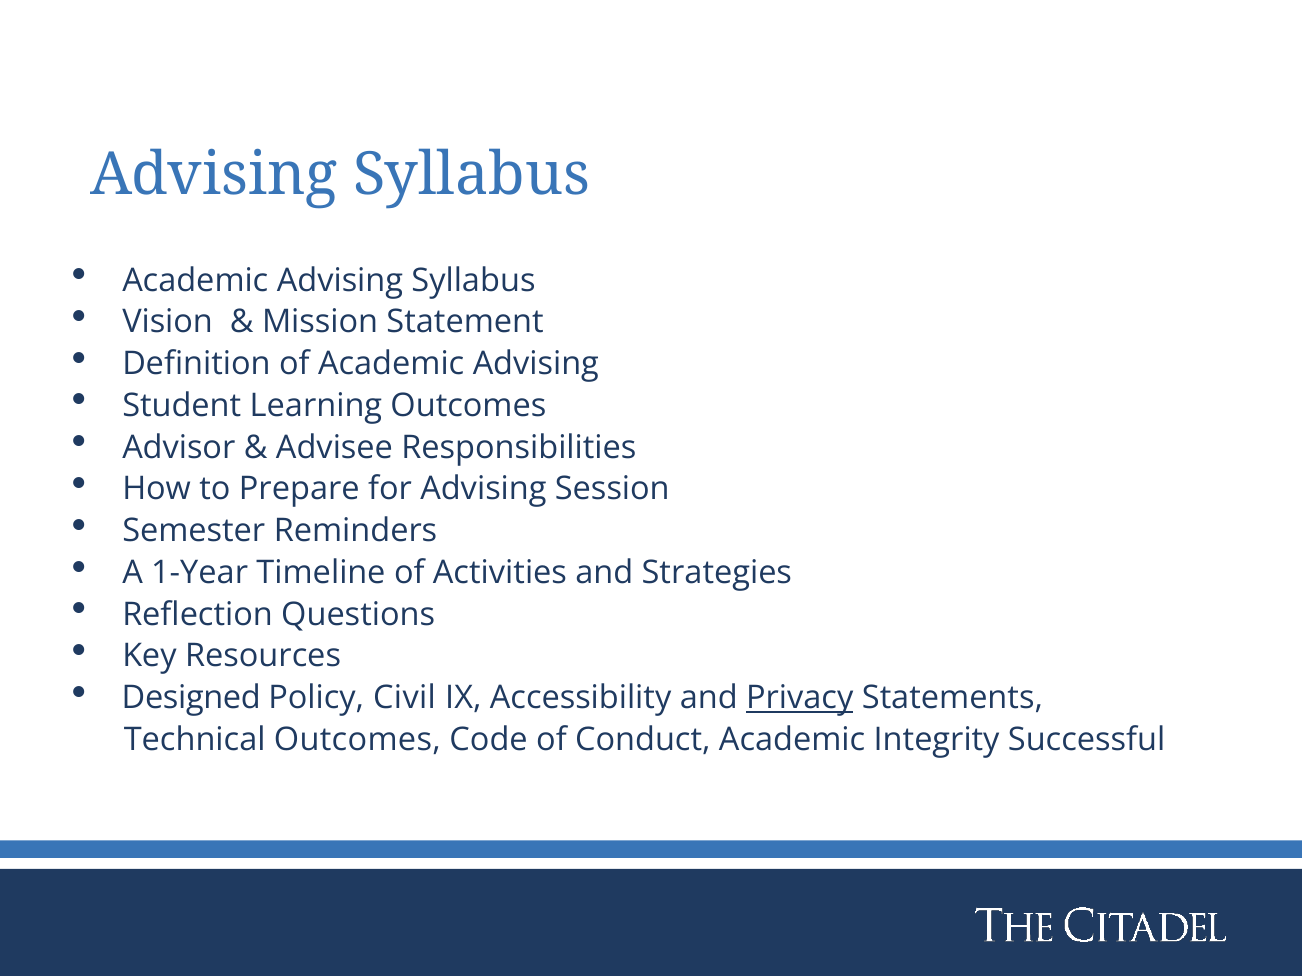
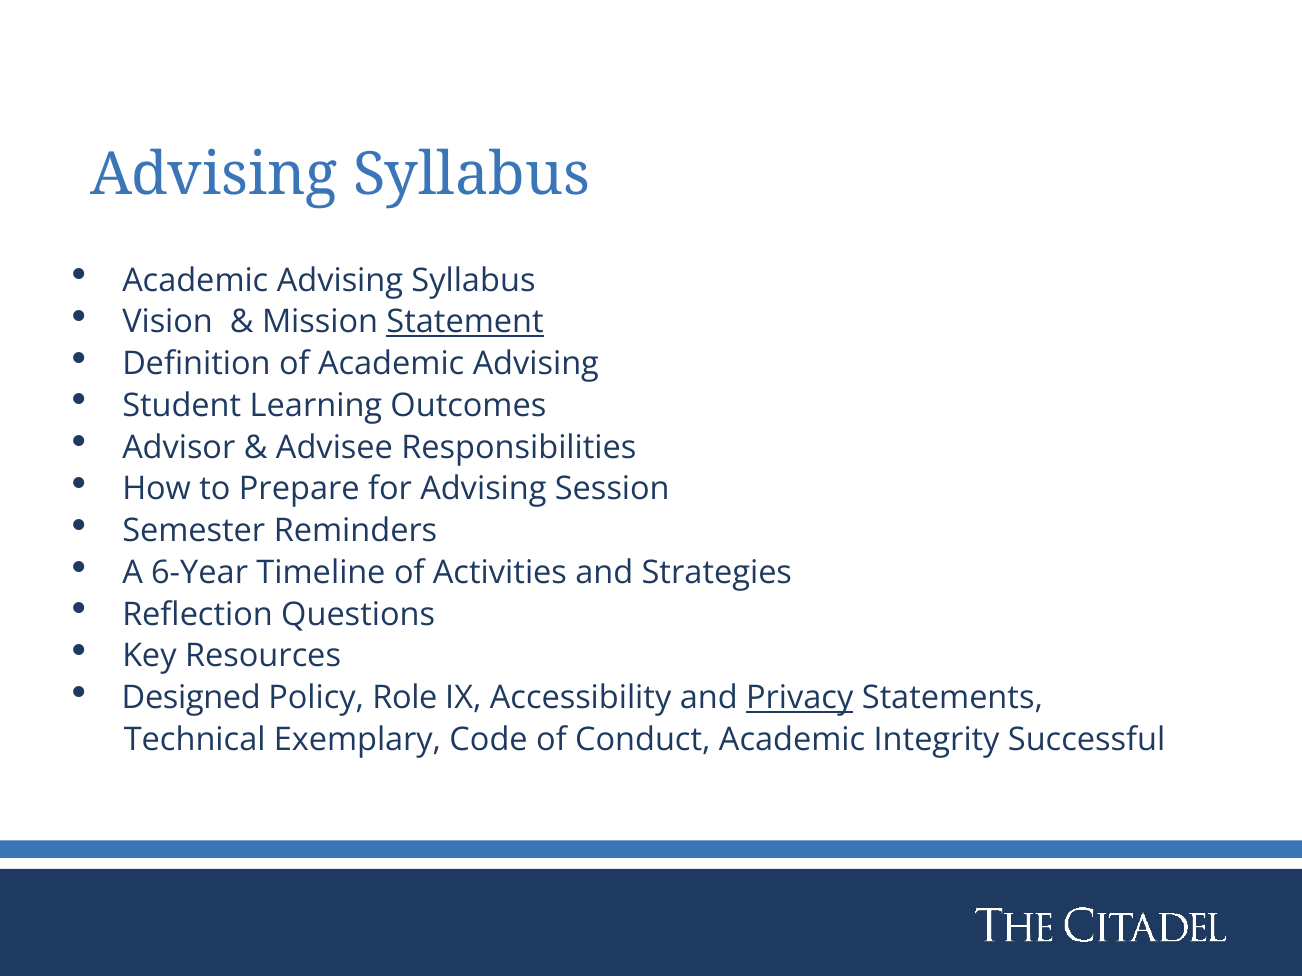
Statement underline: none -> present (465, 322)
1-Year: 1-Year -> 6-Year (200, 573)
Civil: Civil -> Role (405, 698)
Technical Outcomes: Outcomes -> Exemplary (358, 740)
